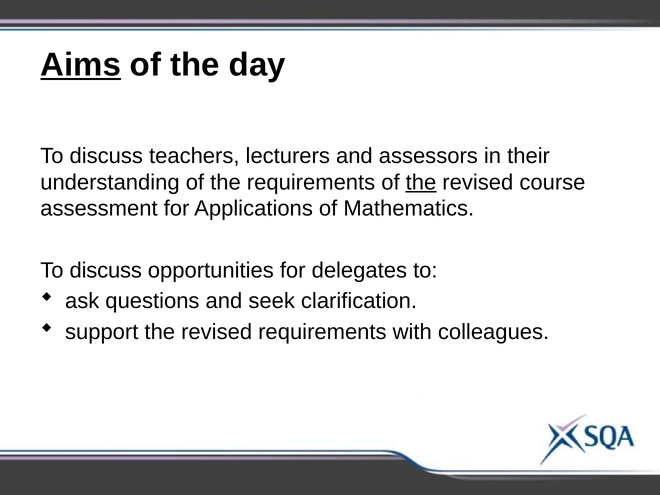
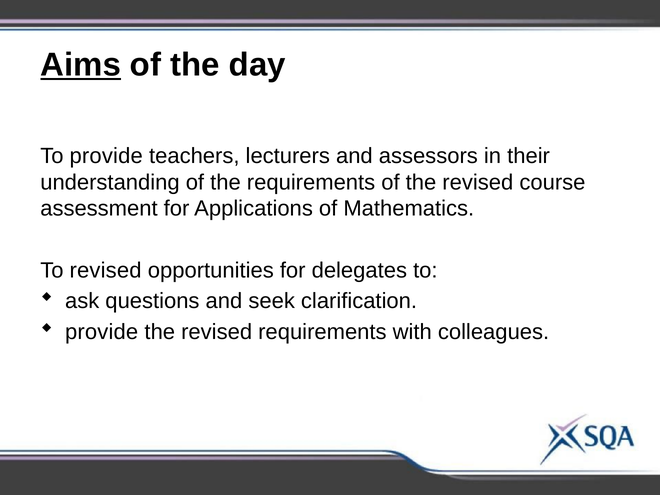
discuss: discuss -> provide (106, 156)
the underline: present -> none (421, 182)
discuss: discuss -> revised (106, 270)
support: support -> provide (102, 332)
